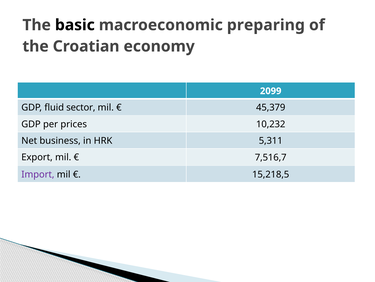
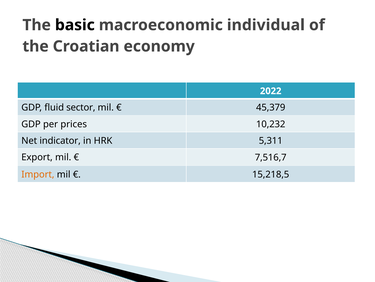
preparing: preparing -> individual (266, 25)
2099: 2099 -> 2022 (271, 91)
business: business -> indicator (60, 140)
Import colour: purple -> orange (38, 174)
